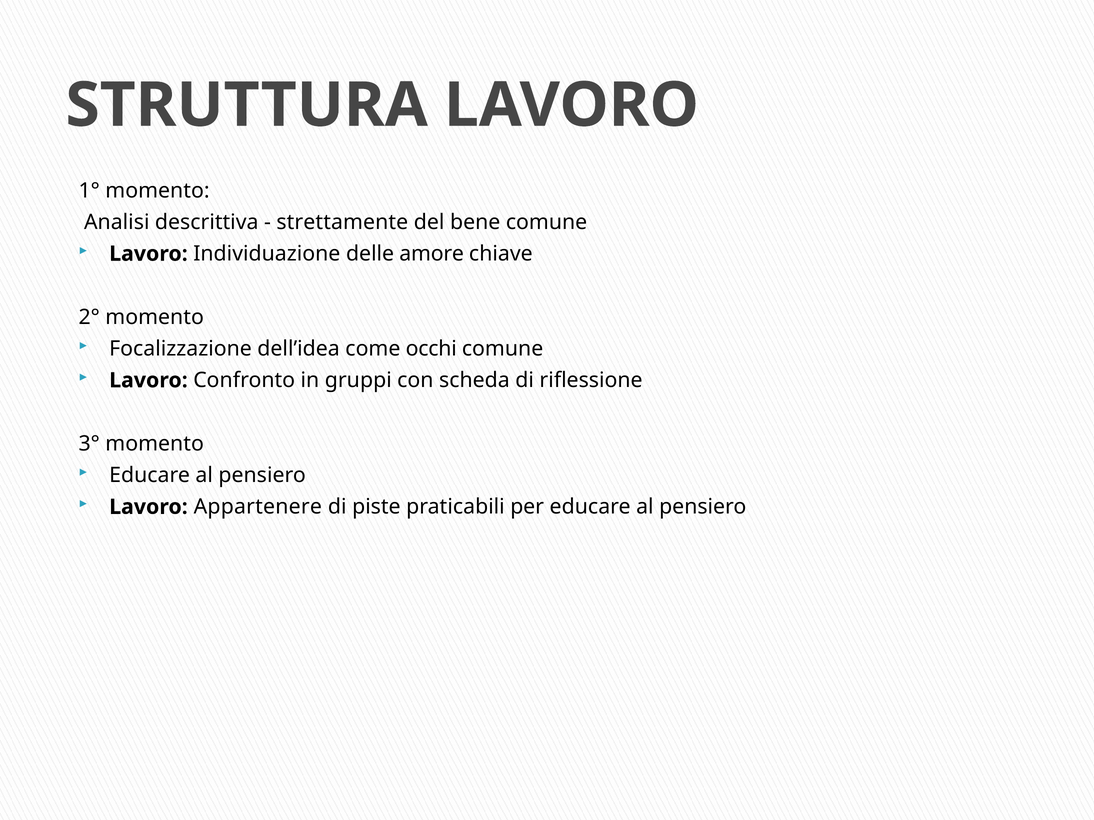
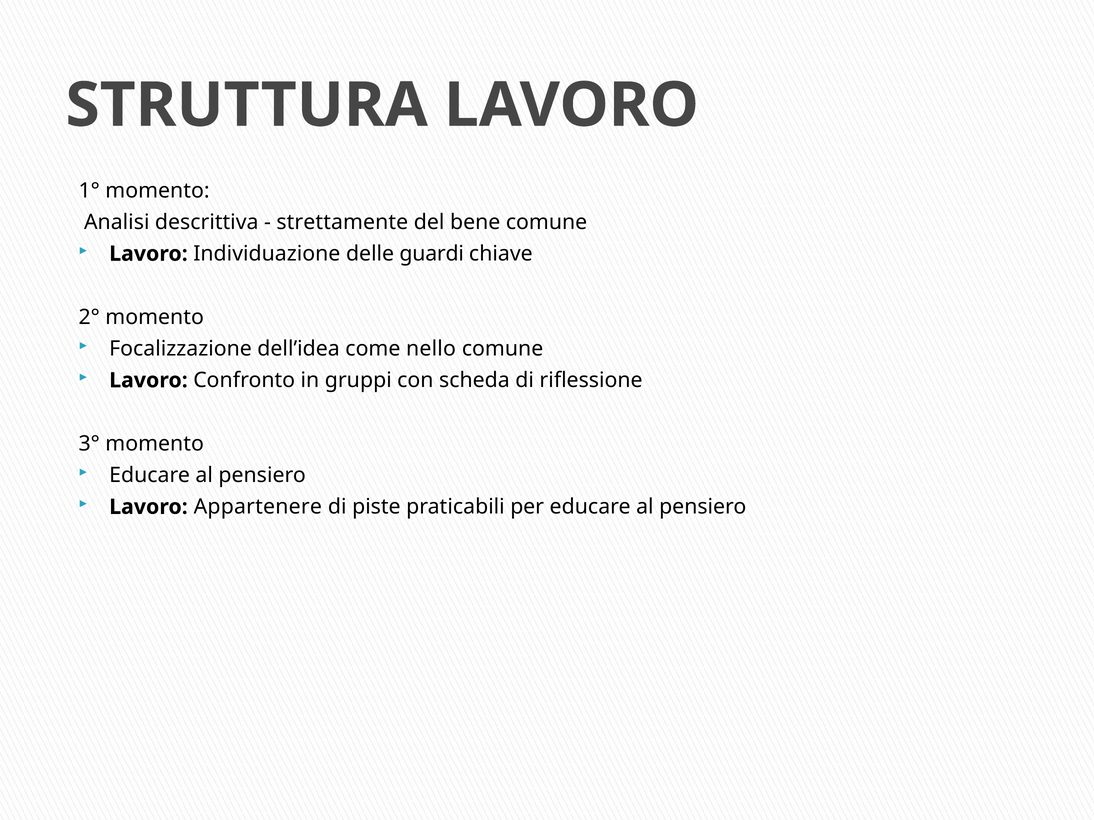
amore: amore -> guardi (432, 254)
occhi: occhi -> nello (431, 349)
